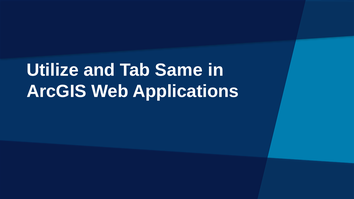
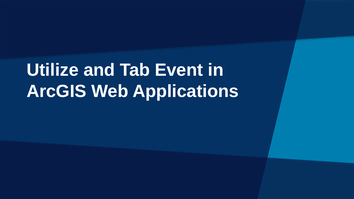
Same: Same -> Event (179, 70)
